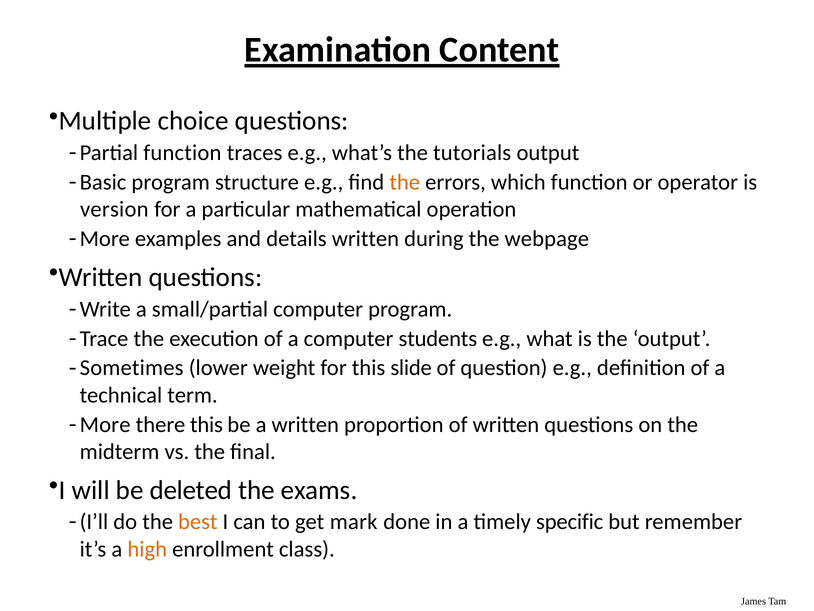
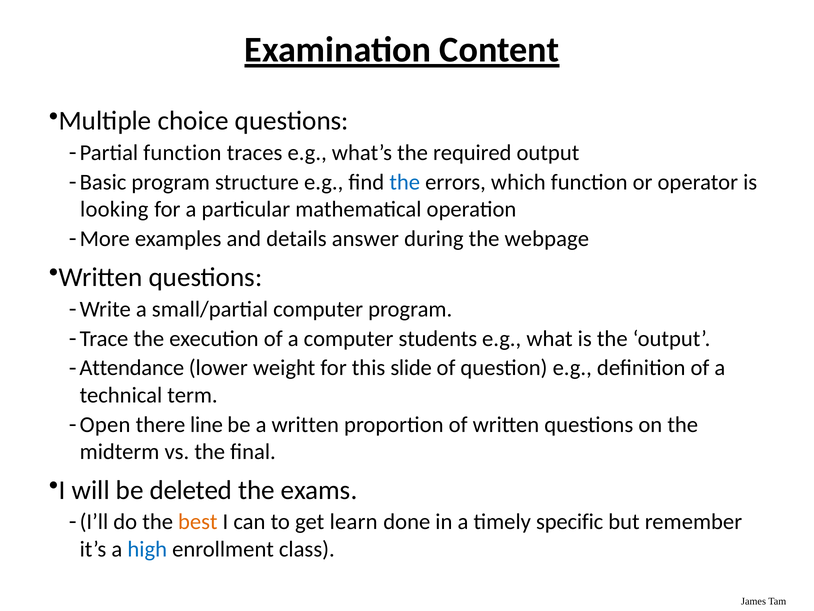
tutorials: tutorials -> required (472, 153)
the colour: orange -> blue (405, 182)
version: version -> looking (114, 209)
details written: written -> answer (365, 239)
Sometimes: Sometimes -> Attendance (132, 368)
More: More -> Open (105, 424)
there this: this -> line (206, 424)
mark: mark -> learn (354, 522)
high colour: orange -> blue (147, 549)
